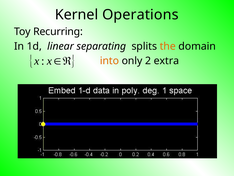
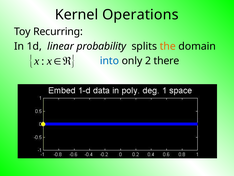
separating: separating -> probability (101, 46)
into colour: orange -> blue (109, 61)
extra: extra -> there (166, 61)
